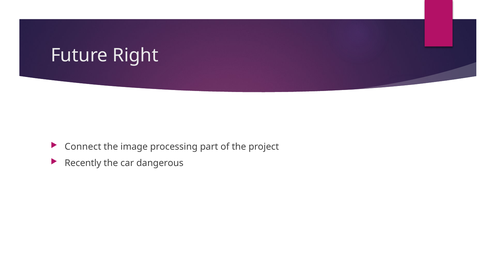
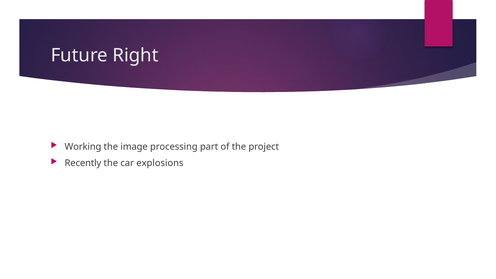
Connect: Connect -> Working (83, 147)
dangerous: dangerous -> explosions (160, 163)
